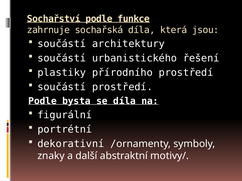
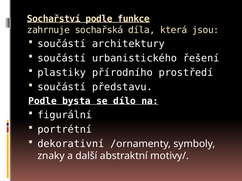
součástí prostředí: prostředí -> představu (122, 87)
se díla: díla -> dílo (125, 101)
